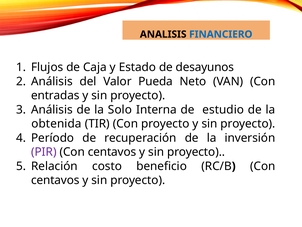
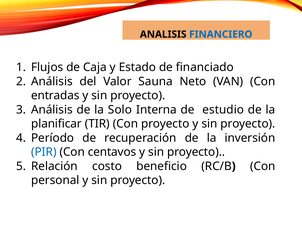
desayunos: desayunos -> financiado (205, 67)
Pueda: Pueda -> Sauna (156, 81)
obtenida: obtenida -> planificar (56, 124)
PIR colour: purple -> blue (44, 152)
centavos: centavos -> personal (55, 180)
